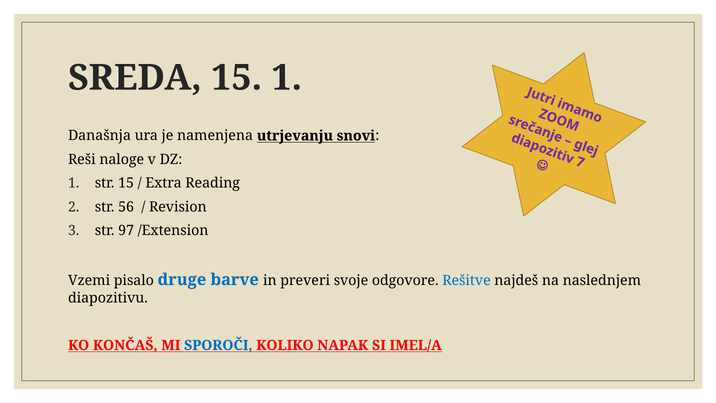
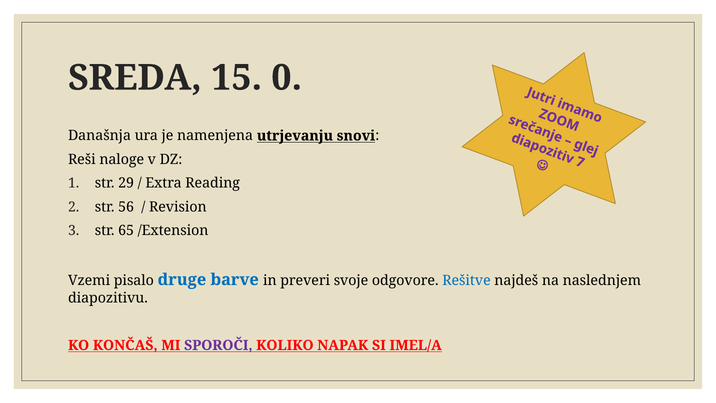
15 1: 1 -> 0 (287, 78)
str 15: 15 -> 29 (126, 183)
97: 97 -> 65 (126, 231)
SPOROČI colour: blue -> purple (218, 345)
